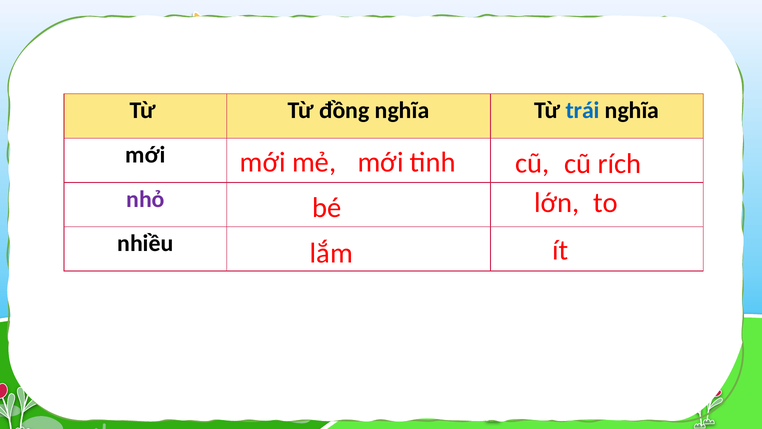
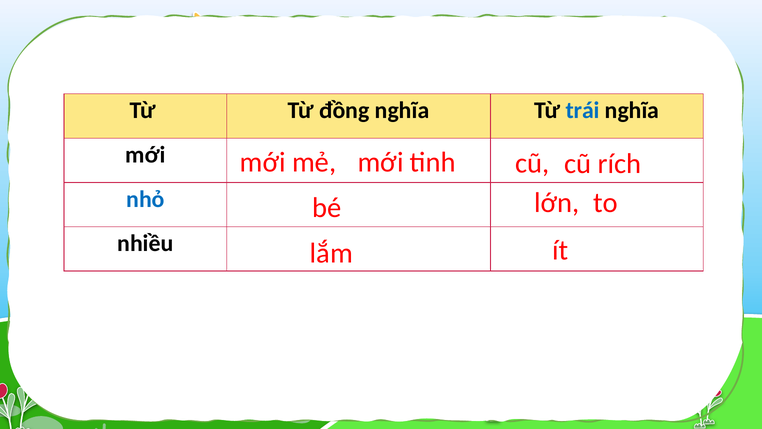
nhỏ colour: purple -> blue (145, 199)
